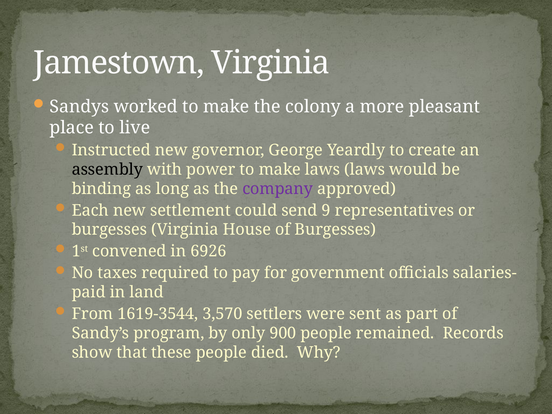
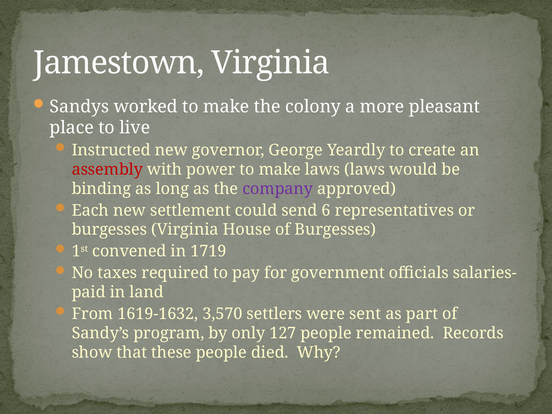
assembly colour: black -> red (107, 169)
9: 9 -> 6 (326, 210)
6926: 6926 -> 1719 (208, 251)
1619-3544: 1619-3544 -> 1619-1632 (158, 314)
900: 900 -> 127 (283, 333)
